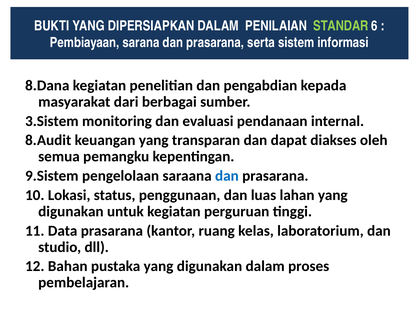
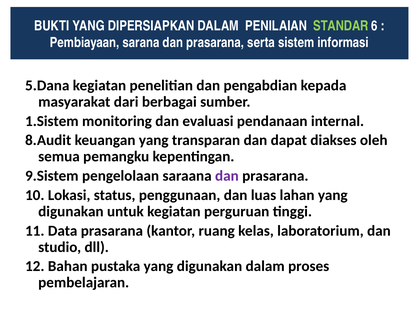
8.Dana: 8.Dana -> 5.Dana (47, 86)
3.Sistem: 3.Sistem -> 1.Sistem (52, 121)
dan colour: blue -> purple (227, 176)
